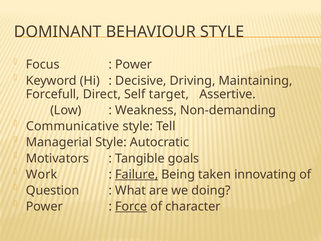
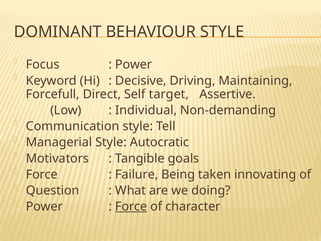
Weakness: Weakness -> Individual (146, 110)
Communicative: Communicative -> Communication (73, 126)
Work: Work -> Force (42, 174)
Failure underline: present -> none (137, 174)
